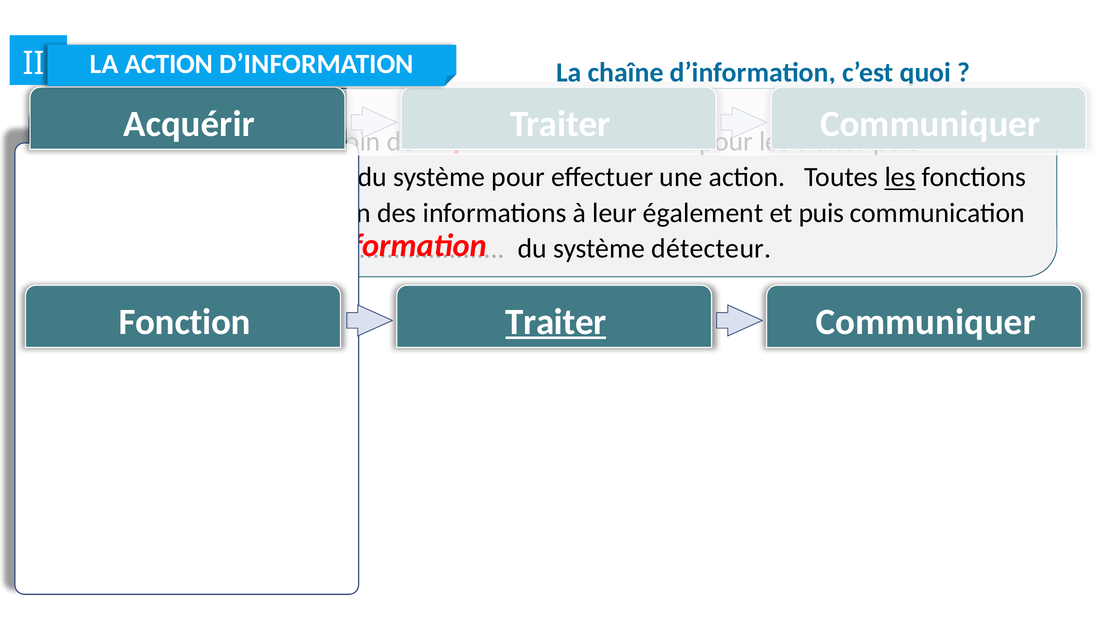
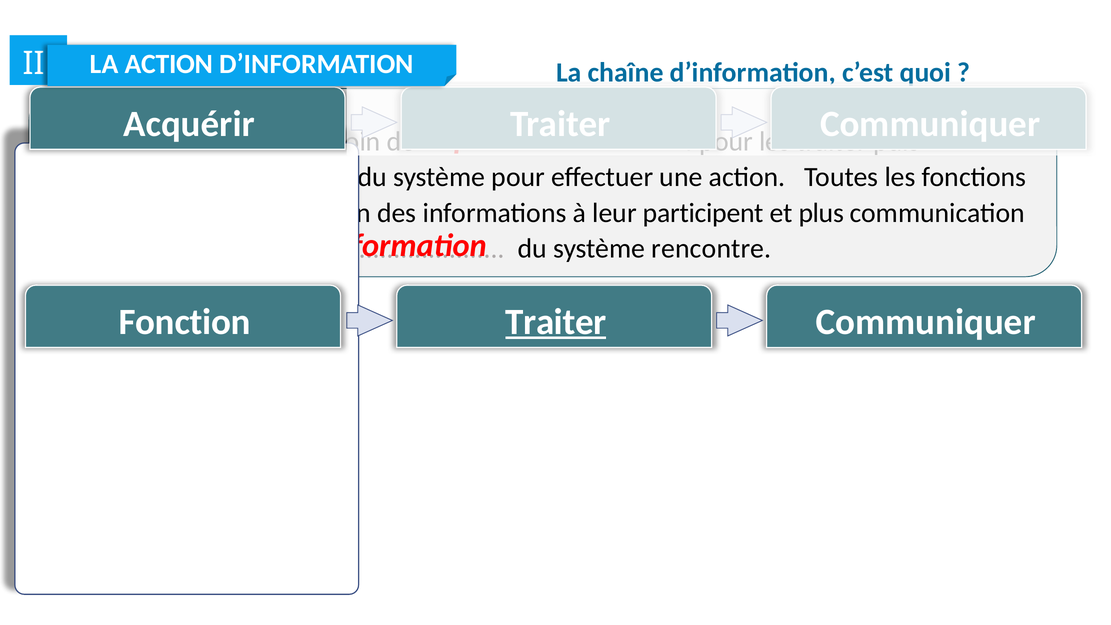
les underline: present -> none (900, 177)
leur également: également -> participent (703, 213)
et puis: puis -> plus (821, 213)
détecteur: détecteur -> rencontre (711, 249)
